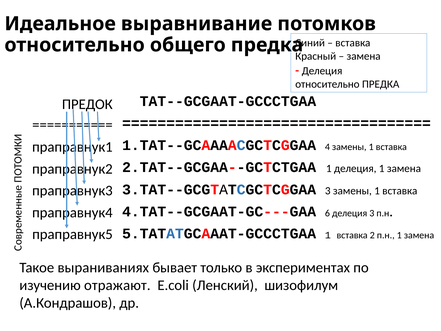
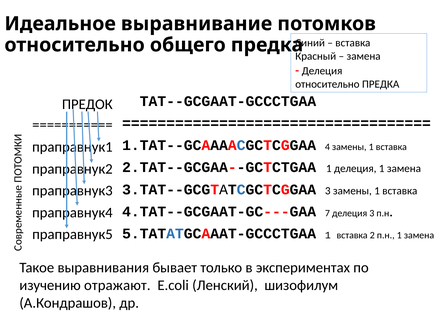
6: 6 -> 7 (327, 213)
выраниваниях: выраниваниях -> выравнивания (103, 268)
